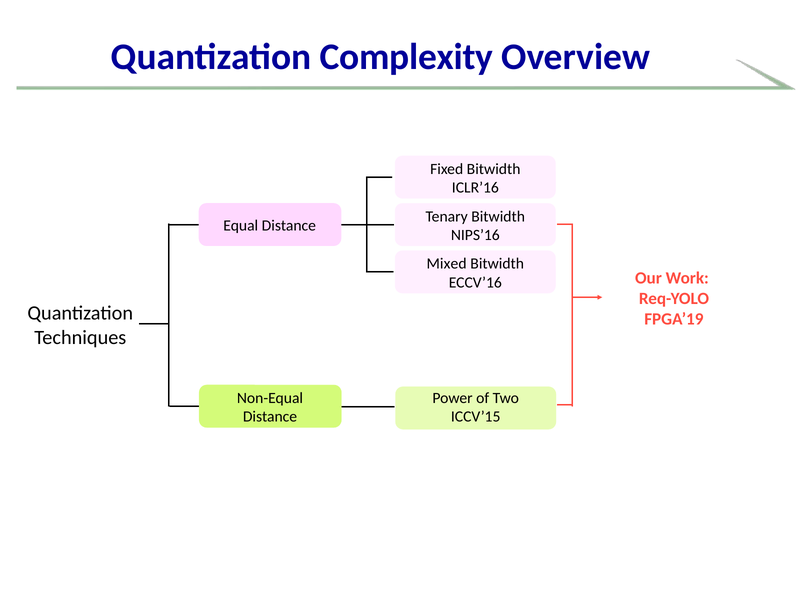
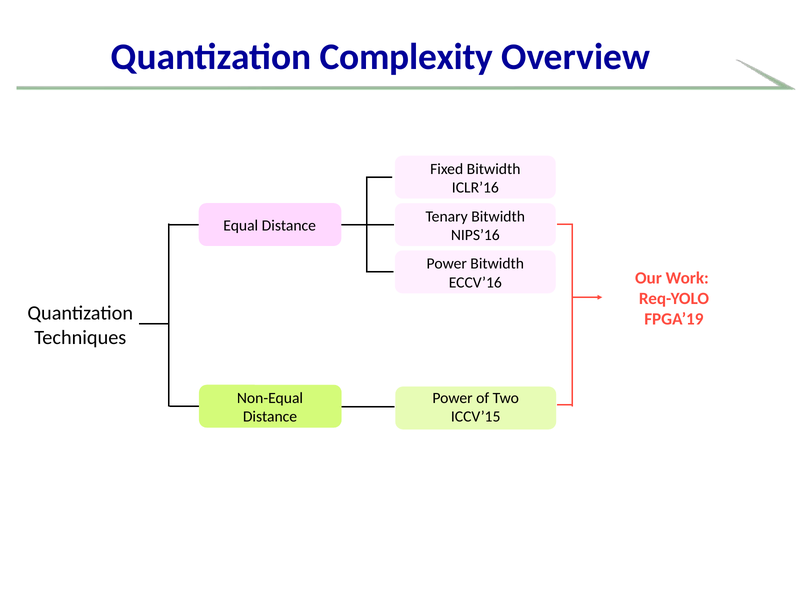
Mixed: Mixed -> Power (447, 264)
